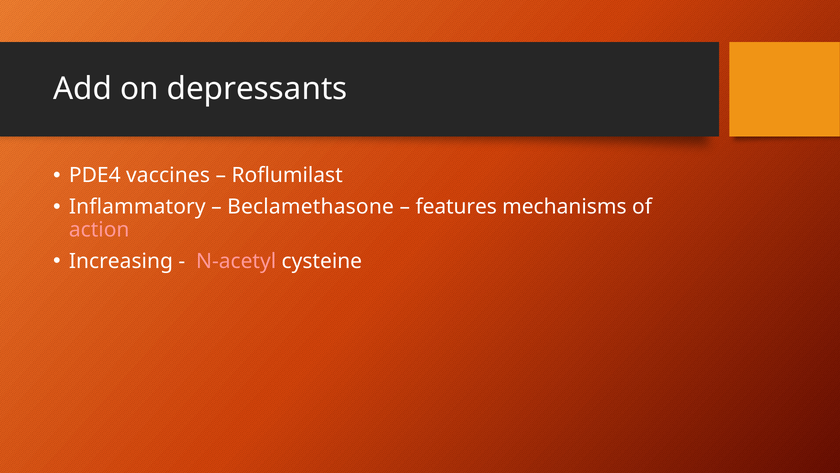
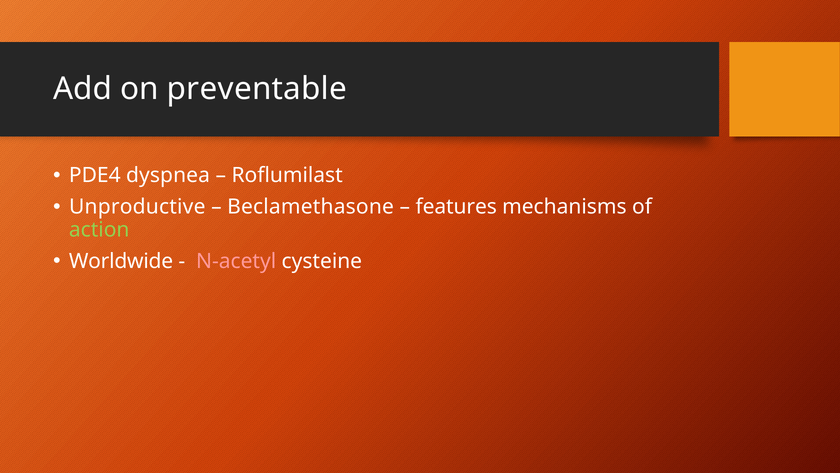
depressants: depressants -> preventable (257, 89)
vaccines: vaccines -> dyspnea (168, 175)
Inflammatory: Inflammatory -> Unproductive (137, 207)
action colour: pink -> light green (99, 229)
Increasing: Increasing -> Worldwide (121, 261)
